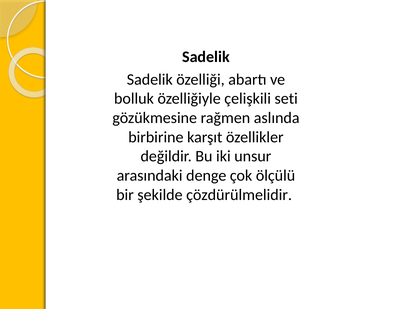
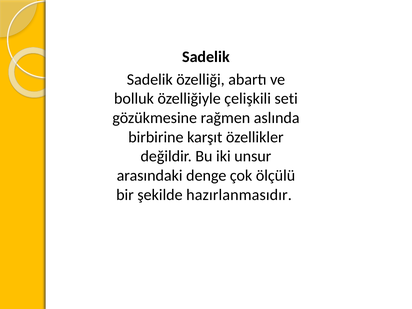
çözdürülmelidir: çözdürülmelidir -> hazırlanmasıdır (239, 195)
